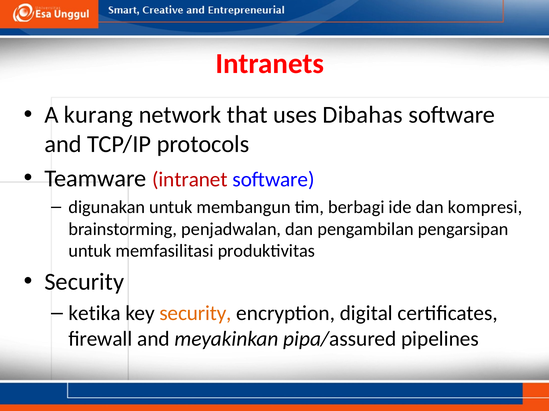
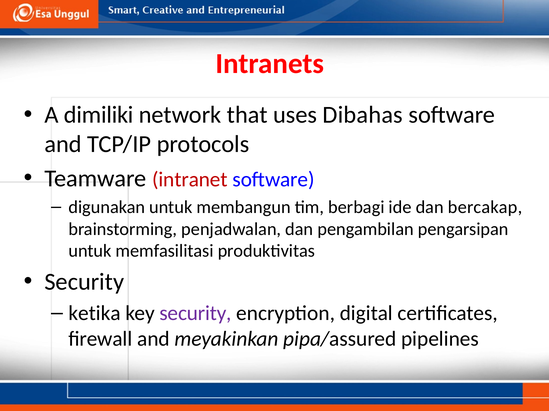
kurang: kurang -> dimiliki (99, 115)
kompresi: kompresi -> bercakap (485, 207)
security colour: orange -> purple (196, 314)
